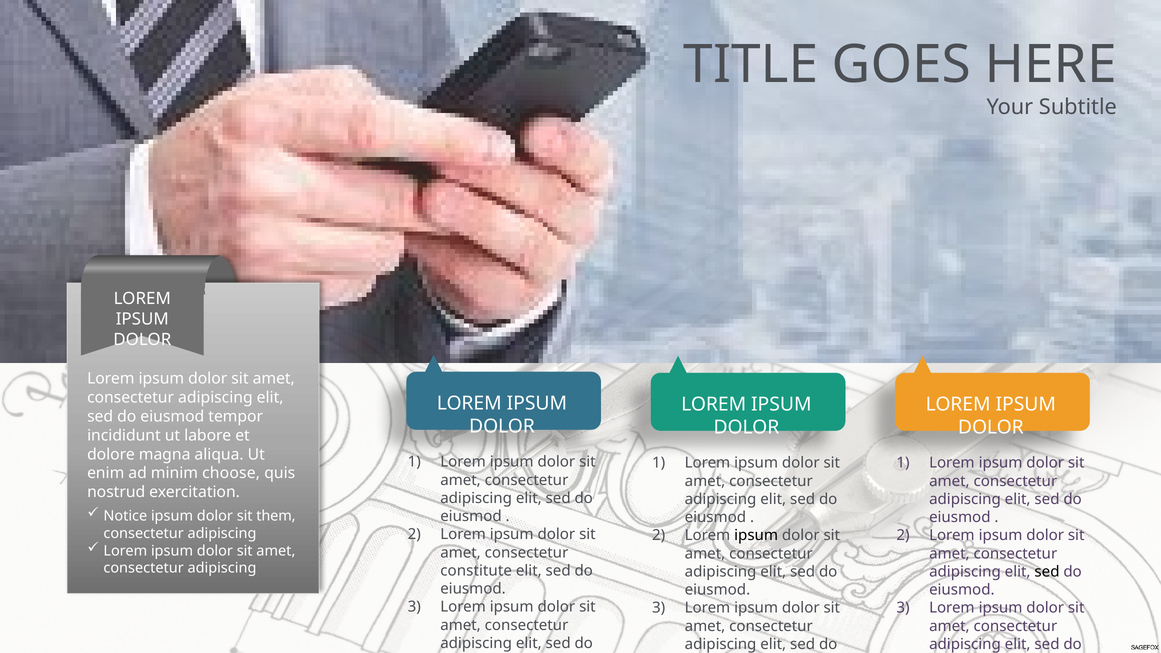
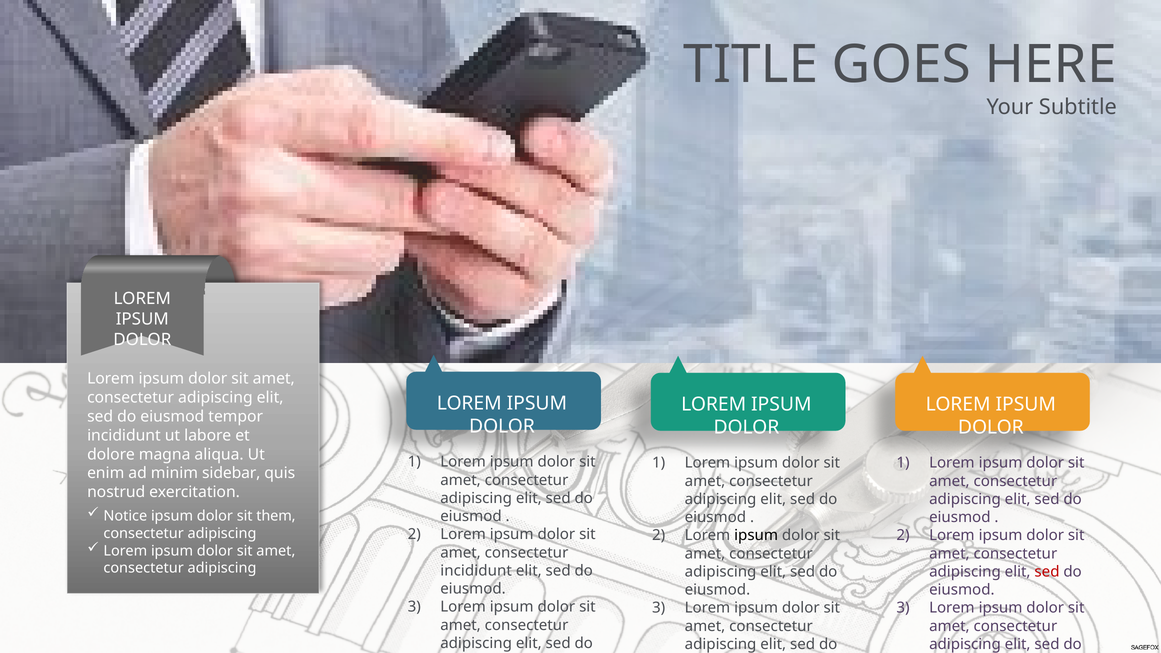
choose: choose -> sidebar (231, 473)
constitute: constitute -> incididunt (476, 571)
sed colour: black -> red (1047, 572)
